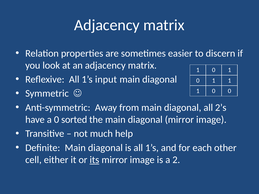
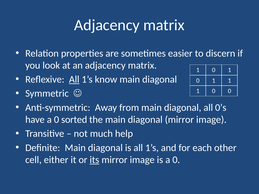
All underline: none -> present (74, 79)
input: input -> know (106, 79)
2’s: 2’s -> 0’s (221, 108)
is a 2: 2 -> 0 (176, 160)
